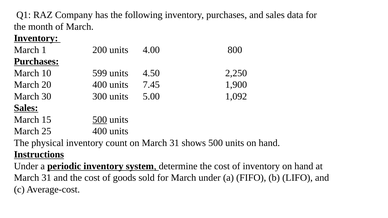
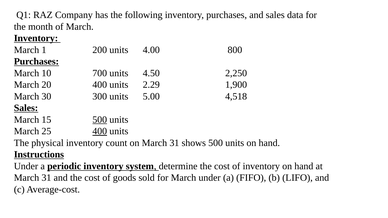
599: 599 -> 700 (100, 73)
7.45: 7.45 -> 2.29 (151, 85)
1,092: 1,092 -> 4,518 (236, 96)
400 underline: none -> present (100, 131)
